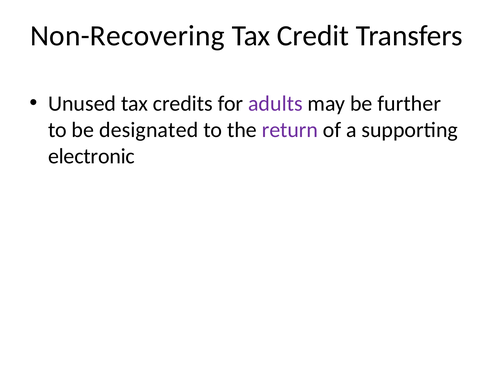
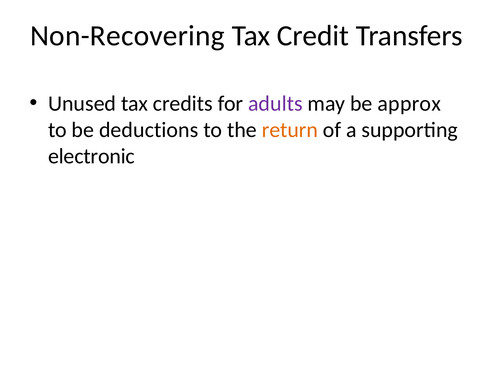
further: further -> approx (409, 103)
designated: designated -> deductions (149, 130)
return colour: purple -> orange (290, 130)
